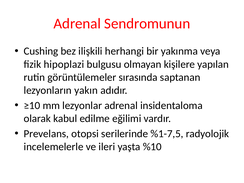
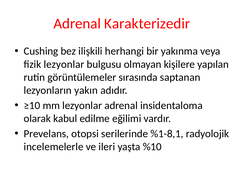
Sendromunun: Sendromunun -> Karakterizedir (147, 24)
fizik hipoplazi: hipoplazi -> lezyonlar (64, 64)
%1-7,5: %1-7,5 -> %1-8,1 (167, 134)
